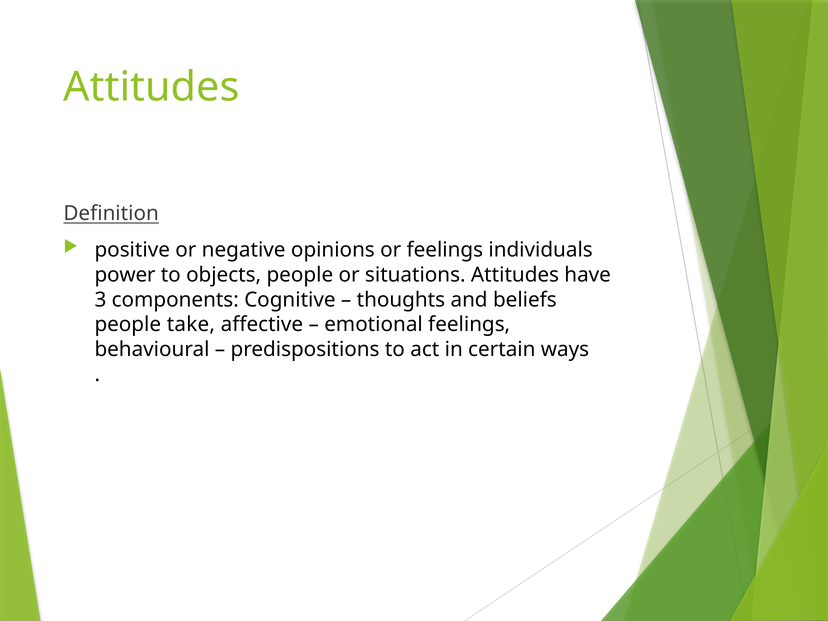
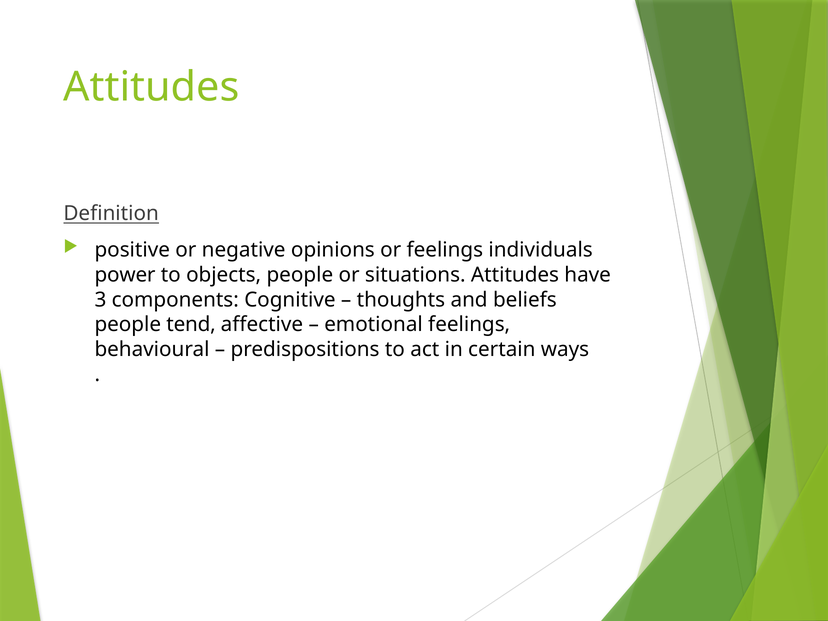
take: take -> tend (191, 325)
